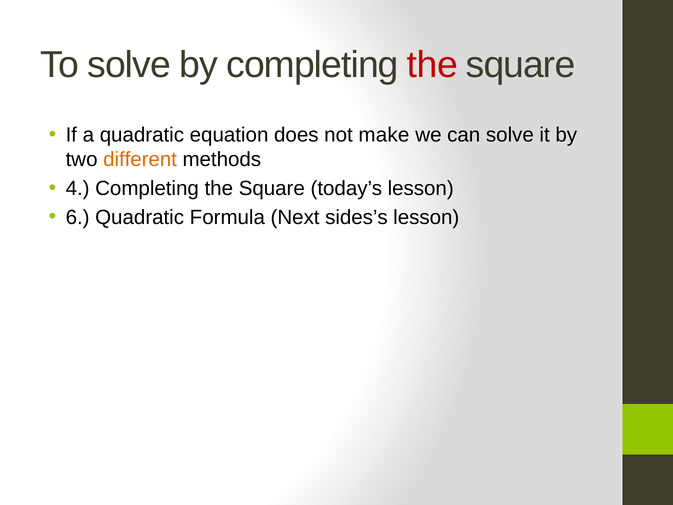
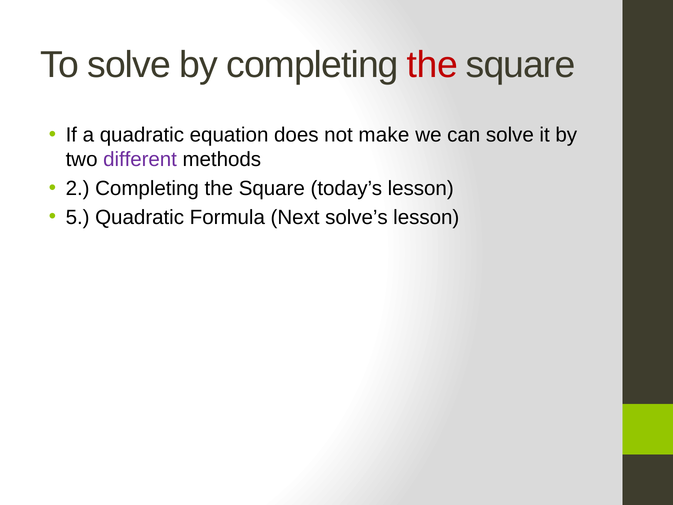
different colour: orange -> purple (140, 160)
4: 4 -> 2 (78, 188)
6: 6 -> 5 (78, 217)
sides’s: sides’s -> solve’s (356, 217)
